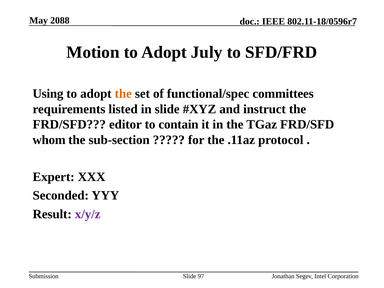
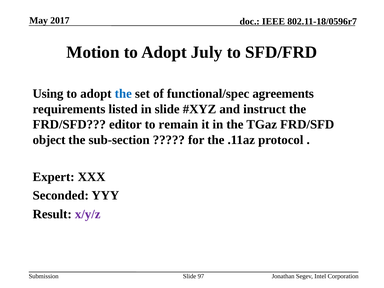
2088: 2088 -> 2017 (60, 20)
the colour: orange -> blue (123, 94)
committees: committees -> agreements (283, 94)
contain: contain -> remain (178, 124)
whom: whom -> object (49, 140)
